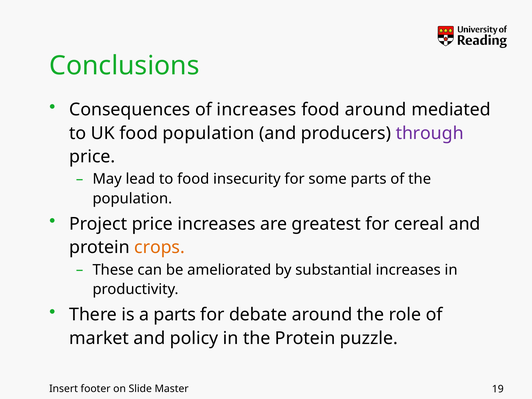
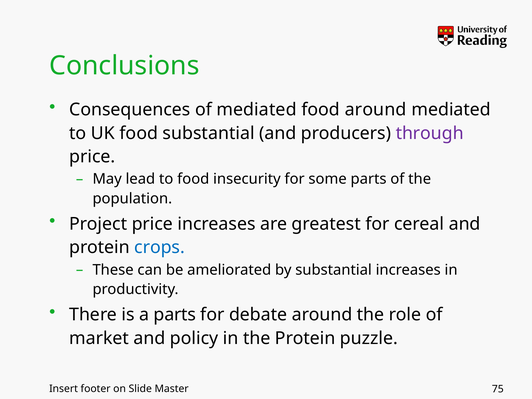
of increases: increases -> mediated (257, 110)
food population: population -> substantial (209, 133)
crops colour: orange -> blue (160, 247)
19: 19 -> 75 (498, 389)
